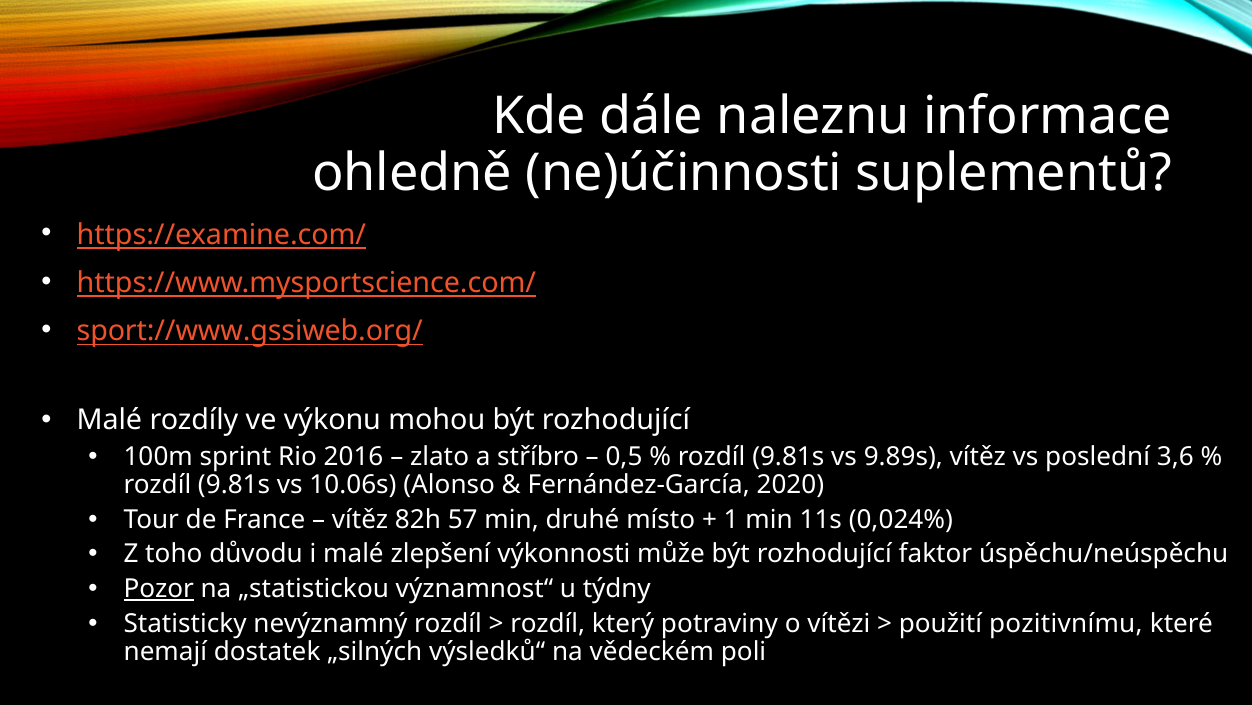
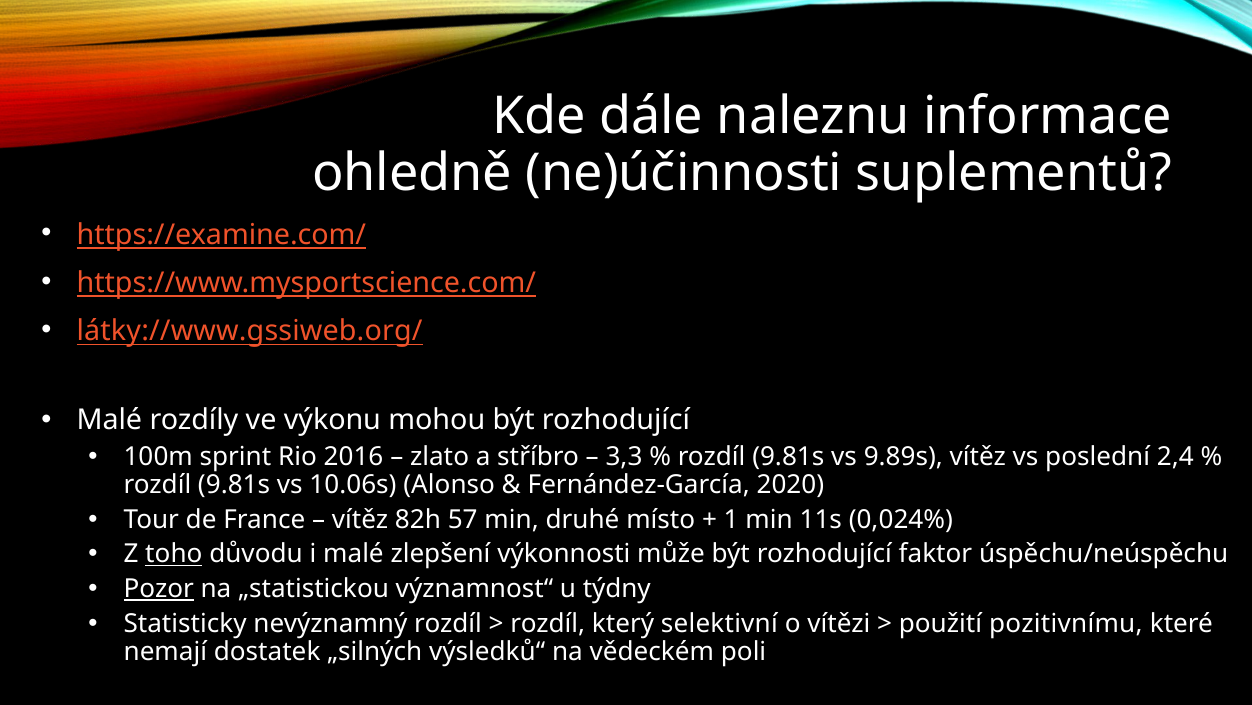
sport://www.gssiweb.org/: sport://www.gssiweb.org/ -> látky://www.gssiweb.org/ (250, 331)
0,5: 0,5 -> 3,3 (624, 456)
3,6: 3,6 -> 2,4 (1175, 456)
toho underline: none -> present (174, 554)
potraviny: potraviny -> selektivní (719, 623)
